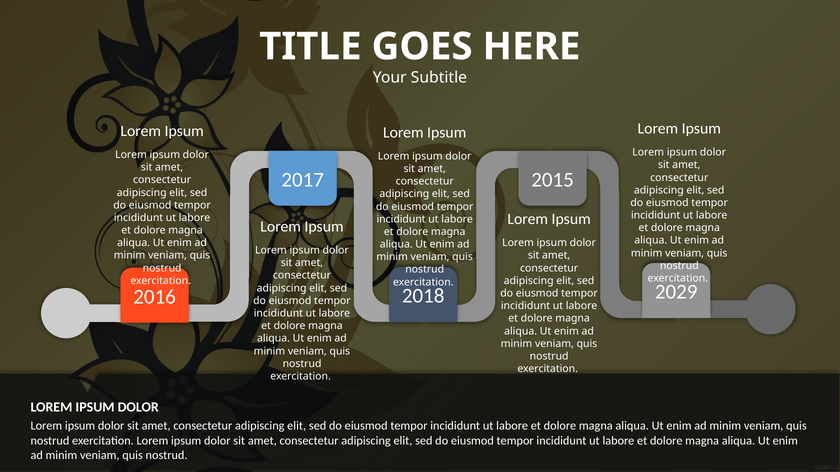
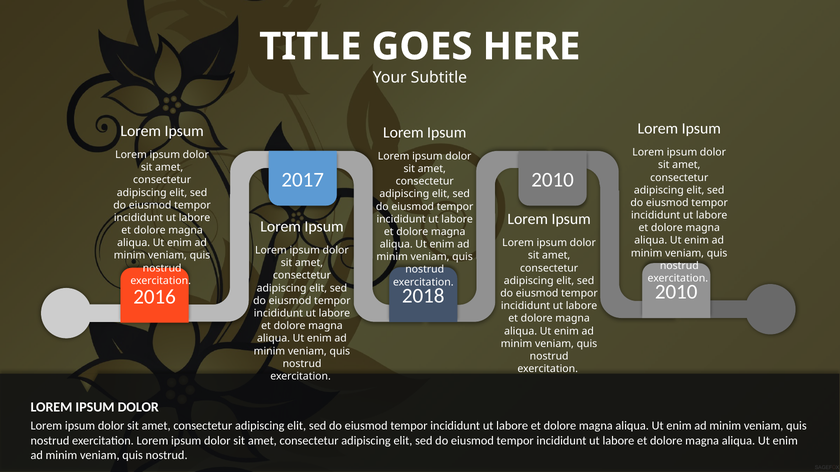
2015: 2015 -> 2010 (553, 180)
2018 2029: 2029 -> 2010 (676, 292)
